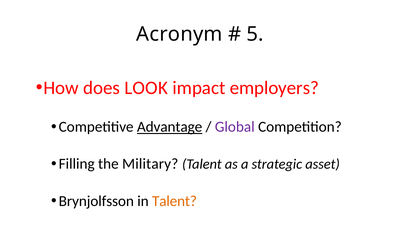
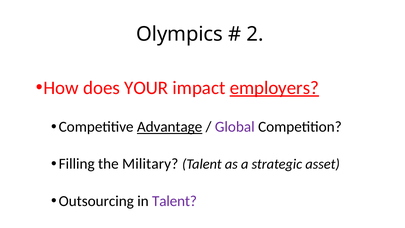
Acronym: Acronym -> Olympics (180, 34)
5: 5 -> 2 (255, 34)
LOOK: LOOK -> YOUR (146, 88)
employers underline: none -> present (274, 88)
Brynjolfsson: Brynjolfsson -> Outsourcing (96, 201)
Talent colour: orange -> purple (174, 201)
